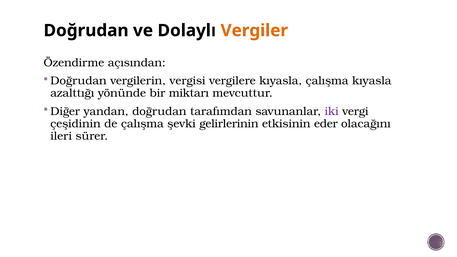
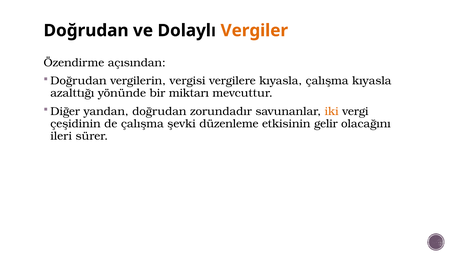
tarafımdan: tarafımdan -> zorundadır (221, 111)
iki colour: purple -> orange (332, 111)
gelirlerinin: gelirlerinin -> düzenleme (229, 124)
eder: eder -> gelir (326, 124)
